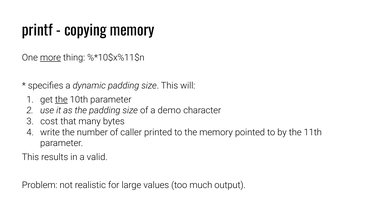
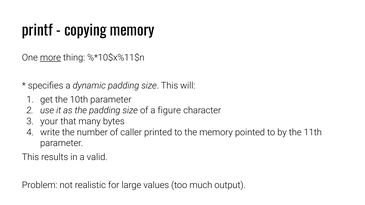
the underline: present -> none (61, 100)
demo: demo -> figure (169, 111)
cost: cost -> your (49, 122)
